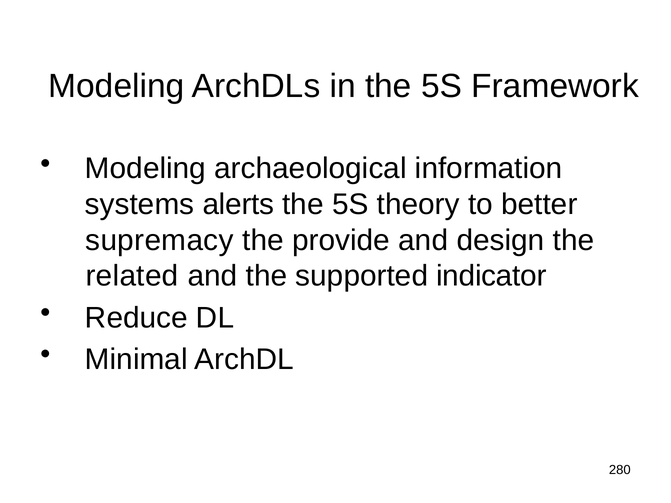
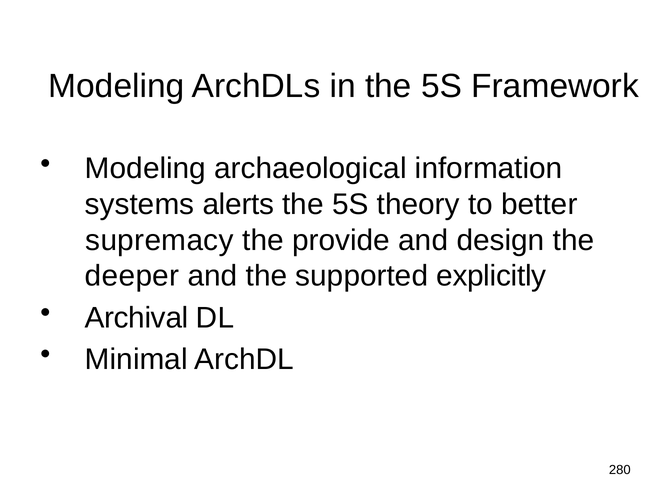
related: related -> deeper (132, 276)
indicator: indicator -> explicitly (491, 276)
Reduce: Reduce -> Archival (137, 318)
